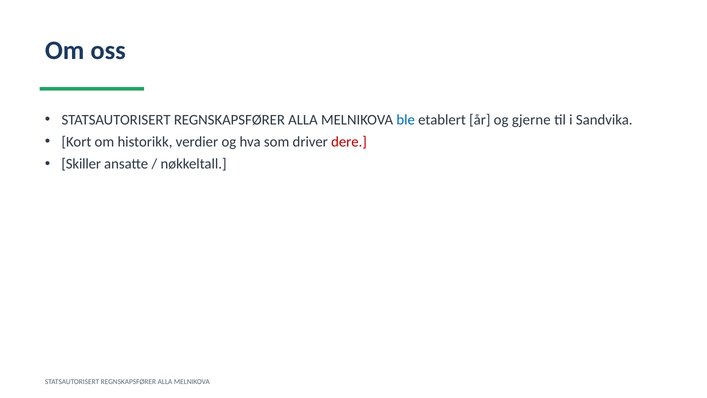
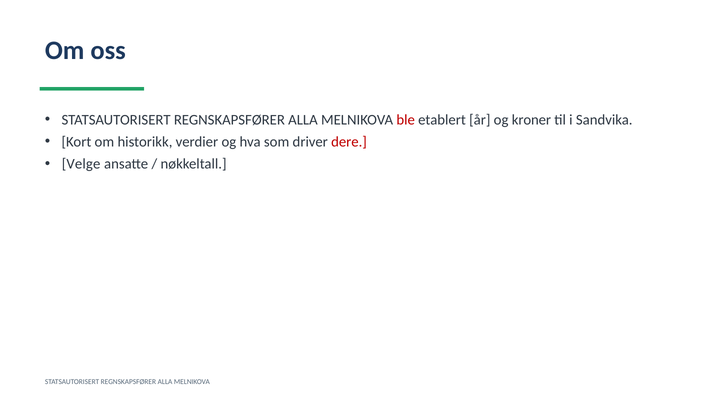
ble colour: blue -> red (406, 120)
gjerne: gjerne -> kroner (531, 120)
Skiller: Skiller -> Velge (81, 164)
